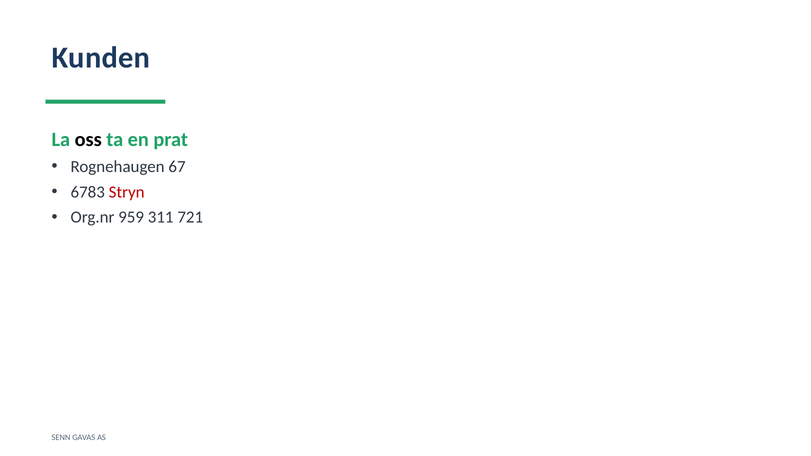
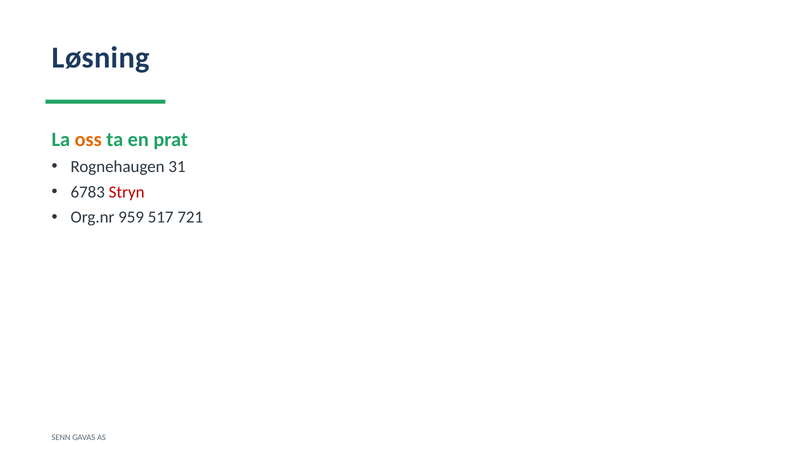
Kunden: Kunden -> Løsning (101, 58)
oss colour: black -> orange (88, 140)
67: 67 -> 31 (177, 167)
311: 311 -> 517 (161, 217)
